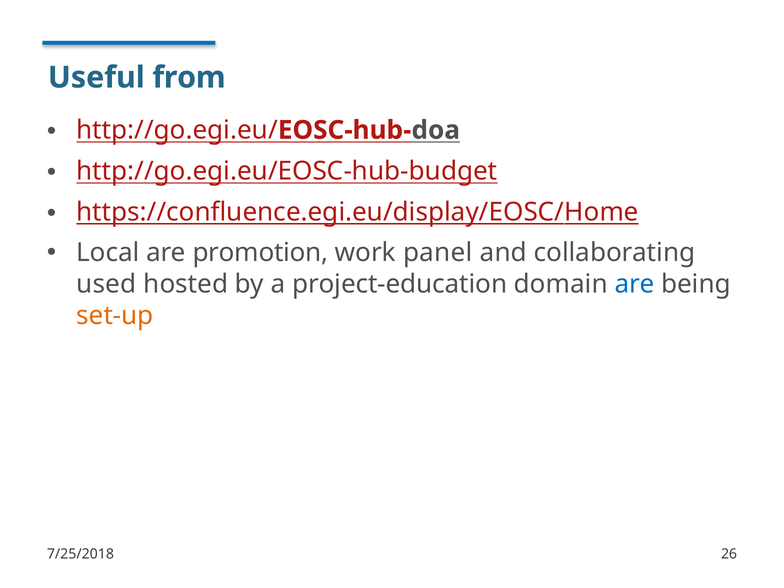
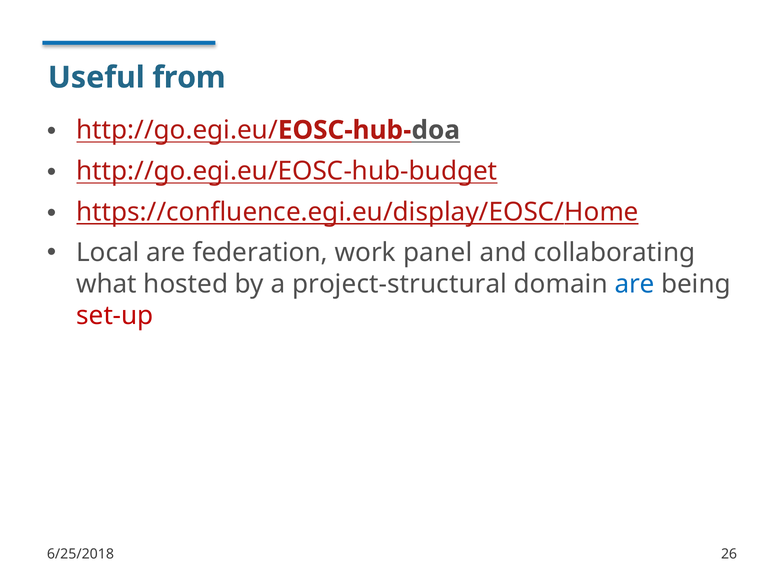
promotion: promotion -> federation (260, 253)
used: used -> what (107, 284)
project-education: project-education -> project-structural (400, 284)
set-up colour: orange -> red (115, 316)
7/25/2018: 7/25/2018 -> 6/25/2018 (80, 554)
